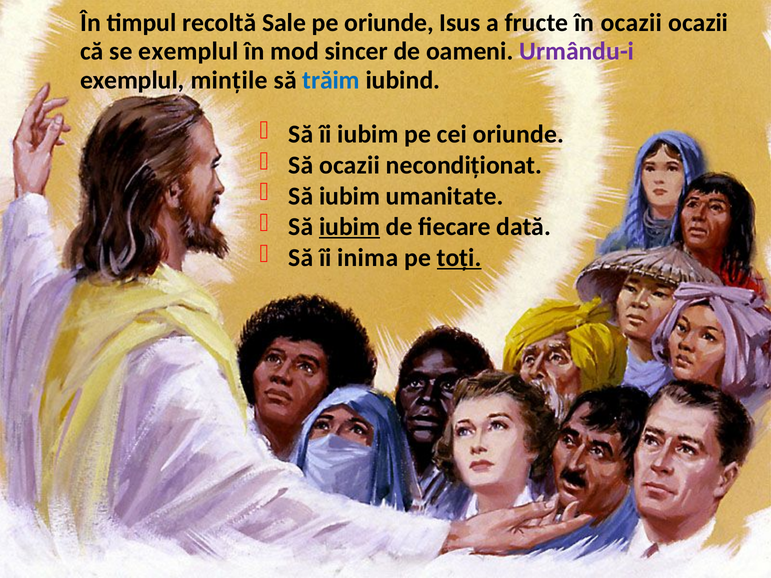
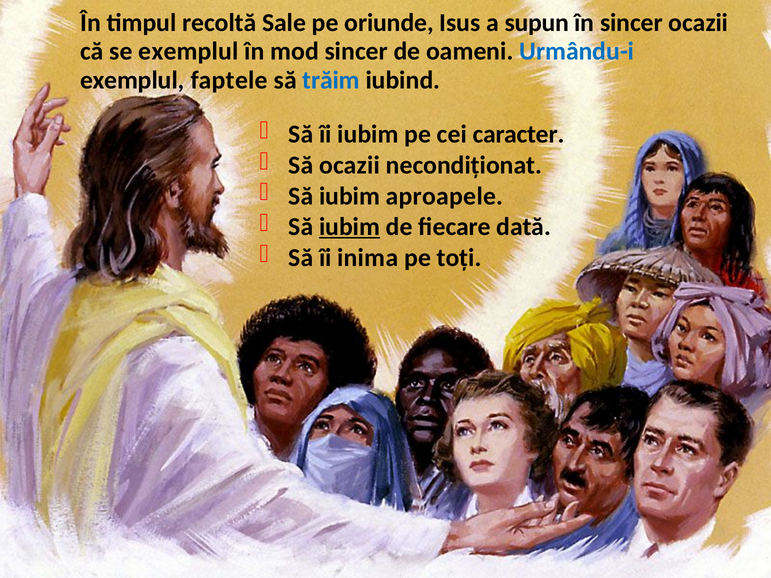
fructe: fructe -> supun (537, 23)
în ocazii: ocazii -> sincer (631, 23)
Urmându-i colour: purple -> blue (577, 51)
mințile: mințile -> faptele (229, 80)
cei oriunde: oriunde -> caracter (519, 134)
umanitate: umanitate -> aproapele (445, 196)
toți underline: present -> none (459, 258)
